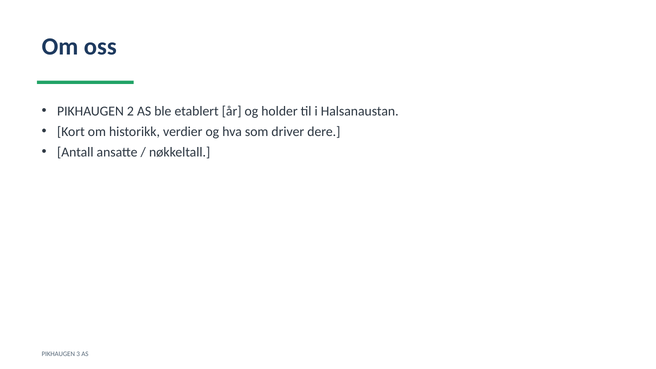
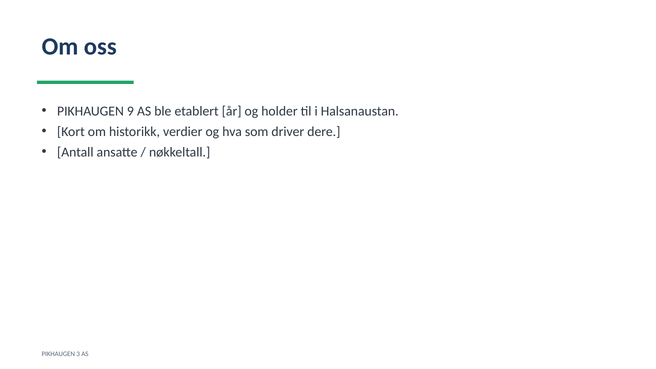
2: 2 -> 9 (130, 111)
